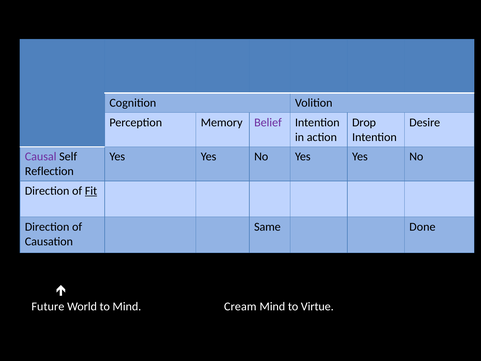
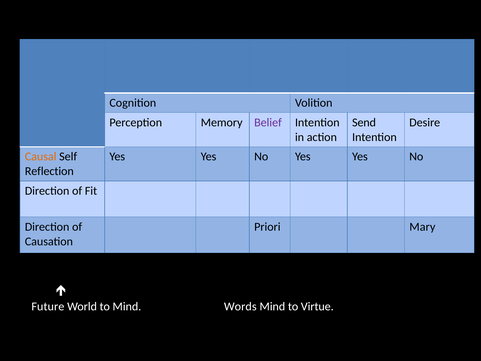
Drop: Drop -> Send (364, 122)
Causal colour: purple -> orange (41, 157)
Fit underline: present -> none (91, 191)
Same: Same -> Priori (267, 227)
Done: Done -> Mary (422, 227)
Cream: Cream -> Words (240, 306)
